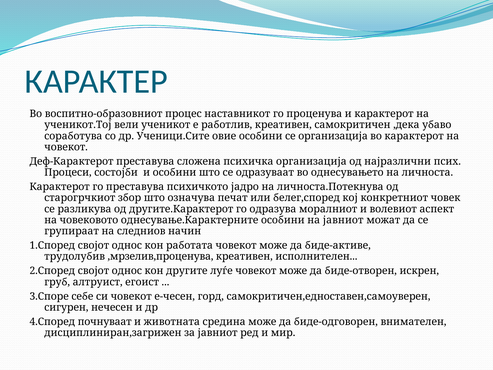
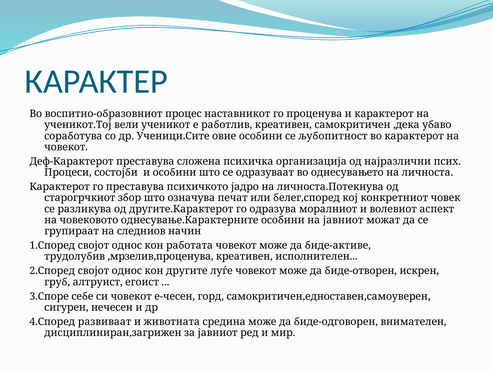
се организација: организација -> љубопитност (333, 136)
почнуваат: почнуваат -> развиваат (105, 321)
